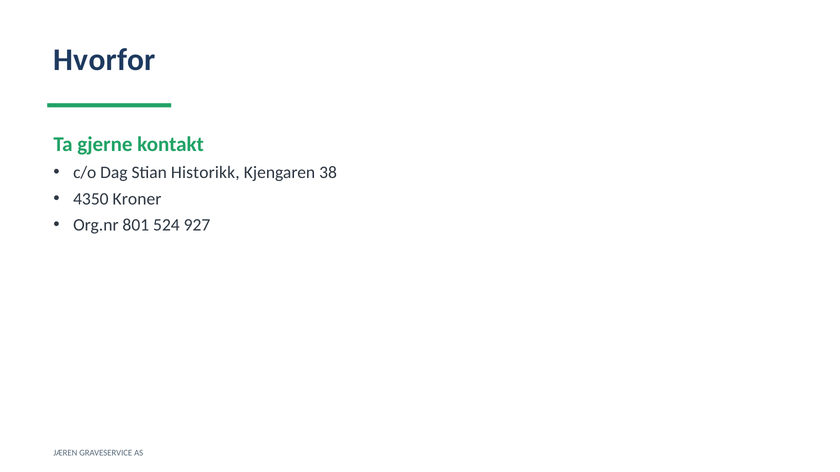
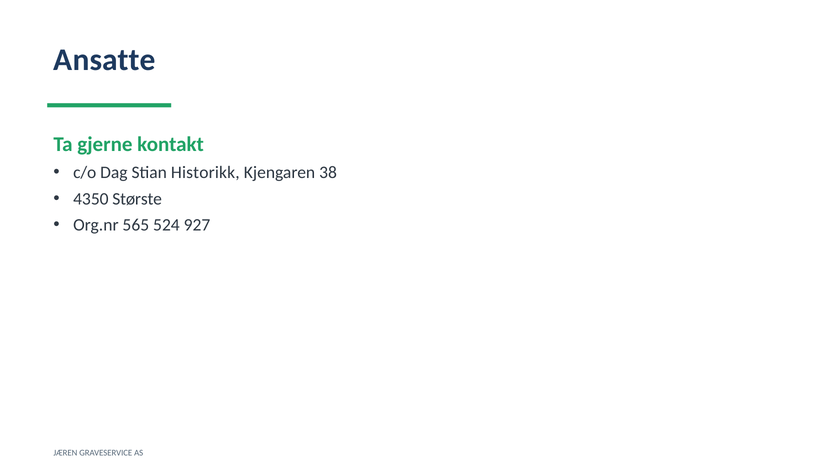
Hvorfor: Hvorfor -> Ansatte (105, 60)
Kroner: Kroner -> Største (137, 199)
801: 801 -> 565 (136, 225)
